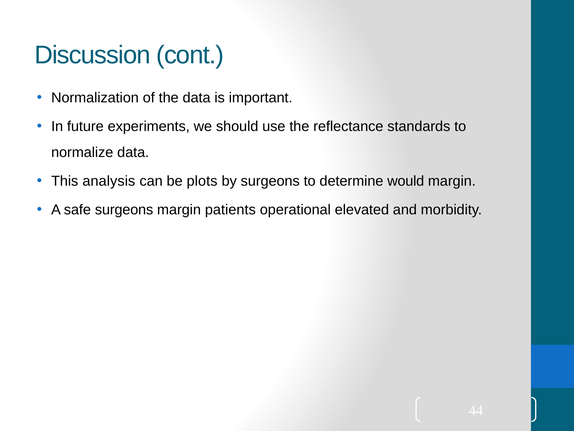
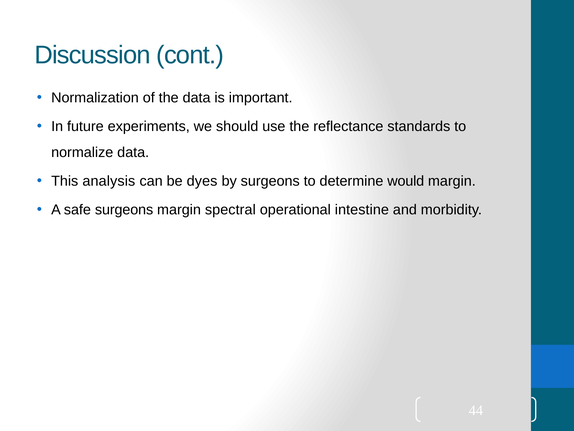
plots: plots -> dyes (202, 181)
patients: patients -> spectral (230, 210)
elevated: elevated -> intestine (362, 210)
